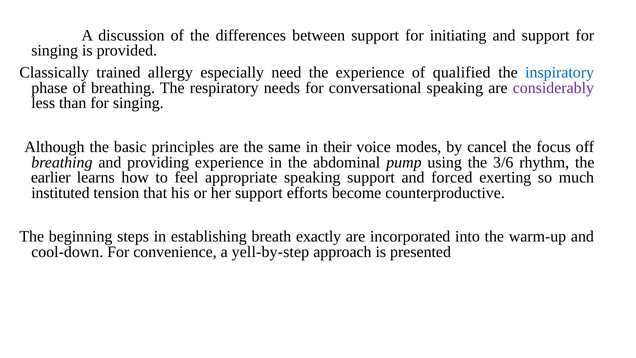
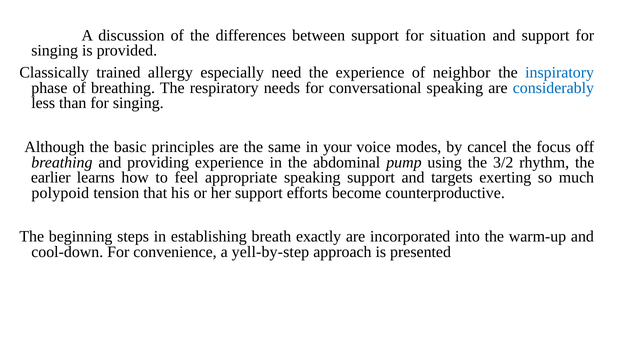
initiating: initiating -> situation (458, 35)
qualified: qualified -> neighbor (462, 73)
considerably colour: purple -> blue (553, 88)
their: their -> your (337, 147)
3/6: 3/6 -> 3/2 (503, 162)
forced: forced -> targets (452, 177)
instituted: instituted -> polypoid (60, 193)
